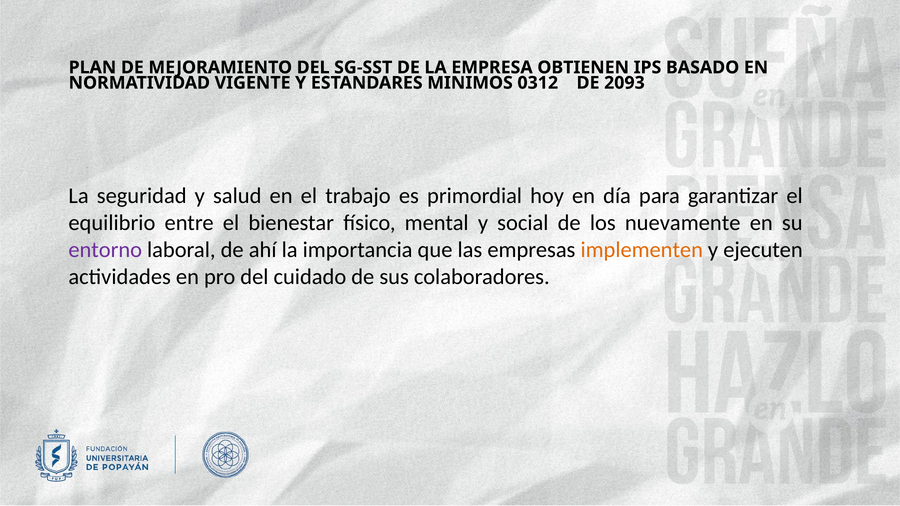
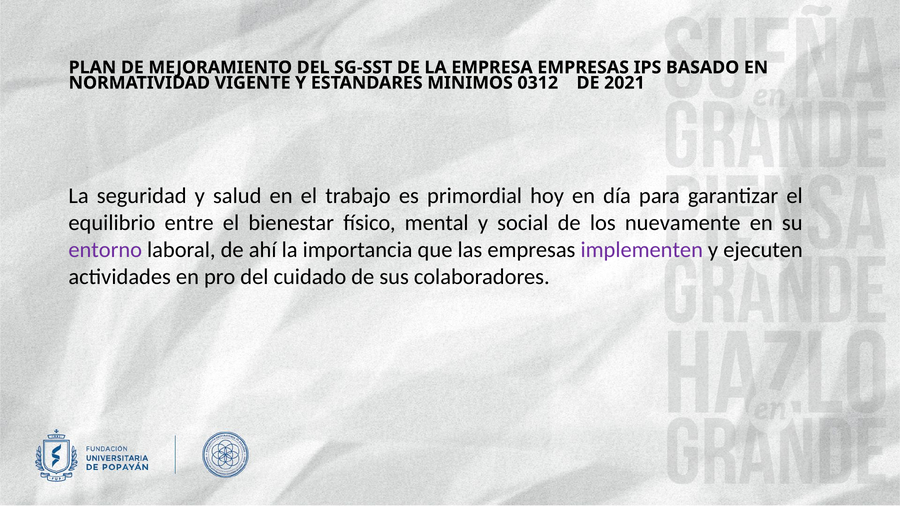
EMPRESA OBTIENEN: OBTIENEN -> EMPRESAS (583, 67)
2093: 2093 -> 2021 (624, 83)
implementen colour: orange -> purple (642, 250)
